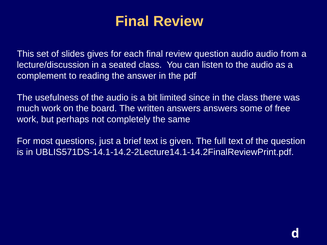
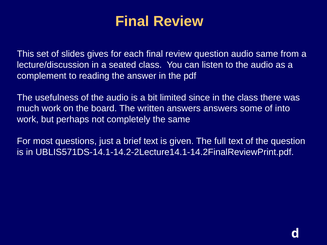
audio audio: audio -> same (267, 54)
free: free -> into (282, 109)
